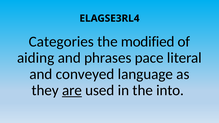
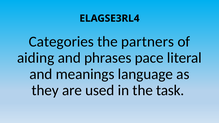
modified: modified -> partners (148, 42)
conveyed: conveyed -> meanings (85, 74)
are underline: present -> none (72, 90)
into: into -> task (170, 90)
